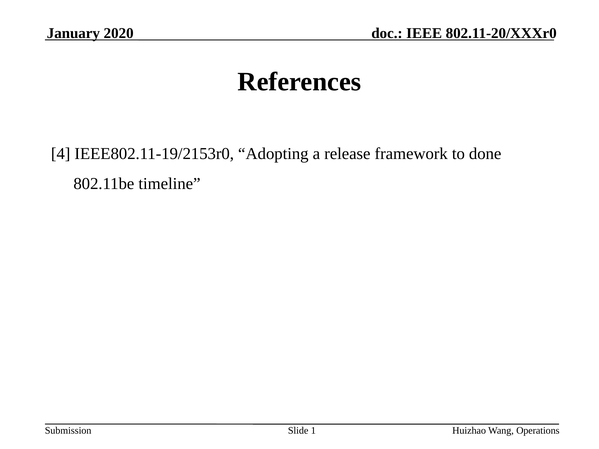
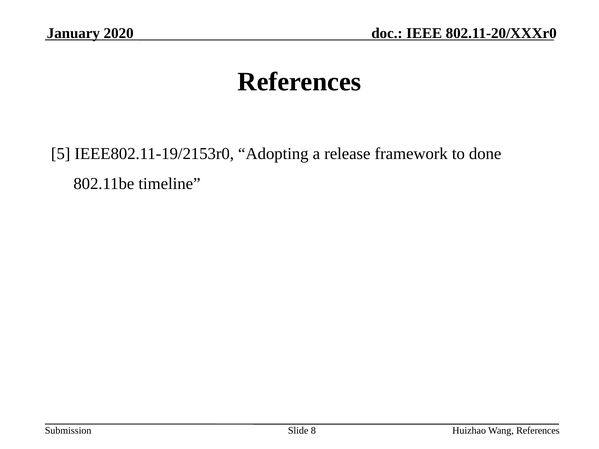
4: 4 -> 5 (61, 154)
1: 1 -> 8 (313, 431)
Wang Operations: Operations -> References (538, 431)
